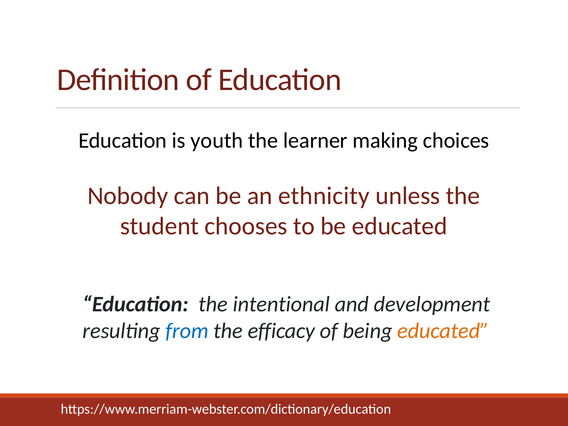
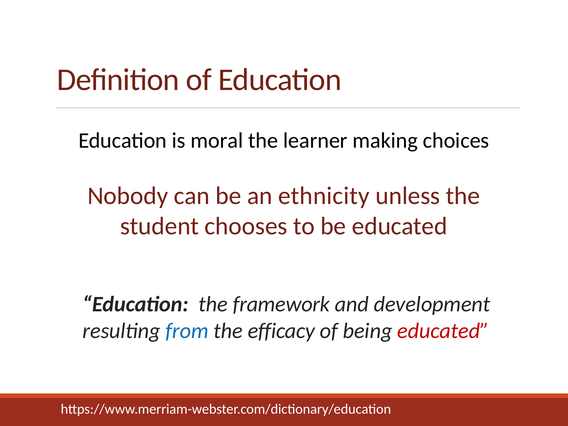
youth: youth -> moral (217, 141)
intentional: intentional -> framework (281, 304)
educated colour: orange -> red (443, 331)
